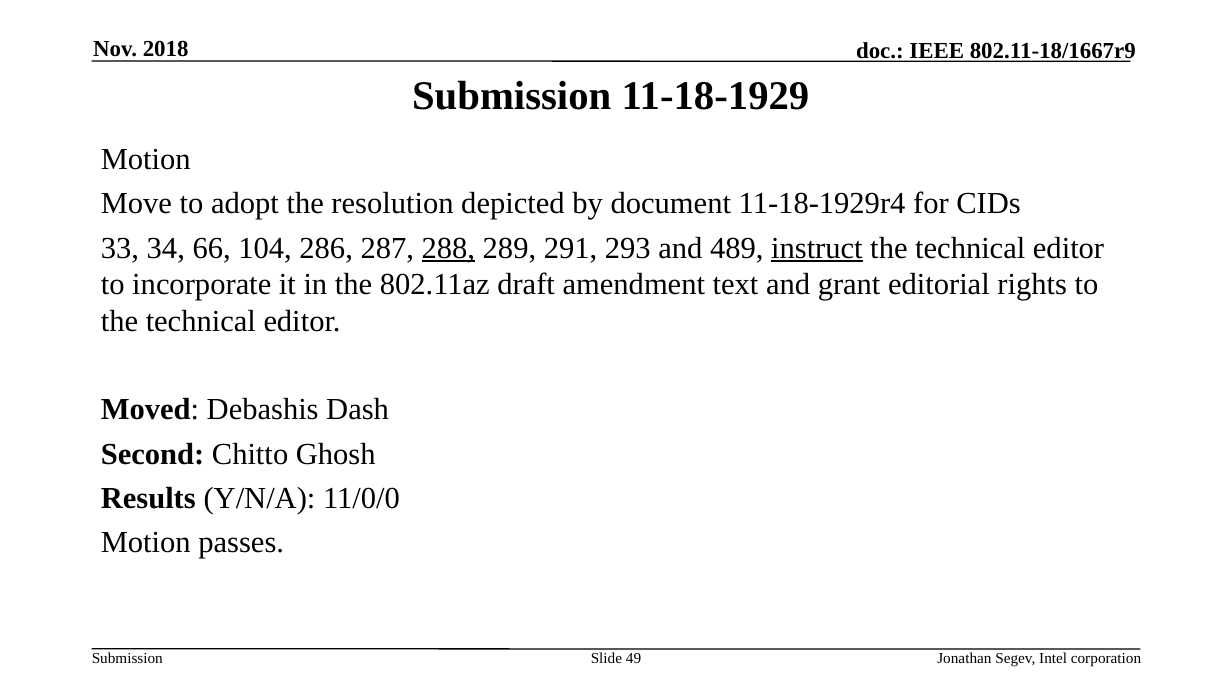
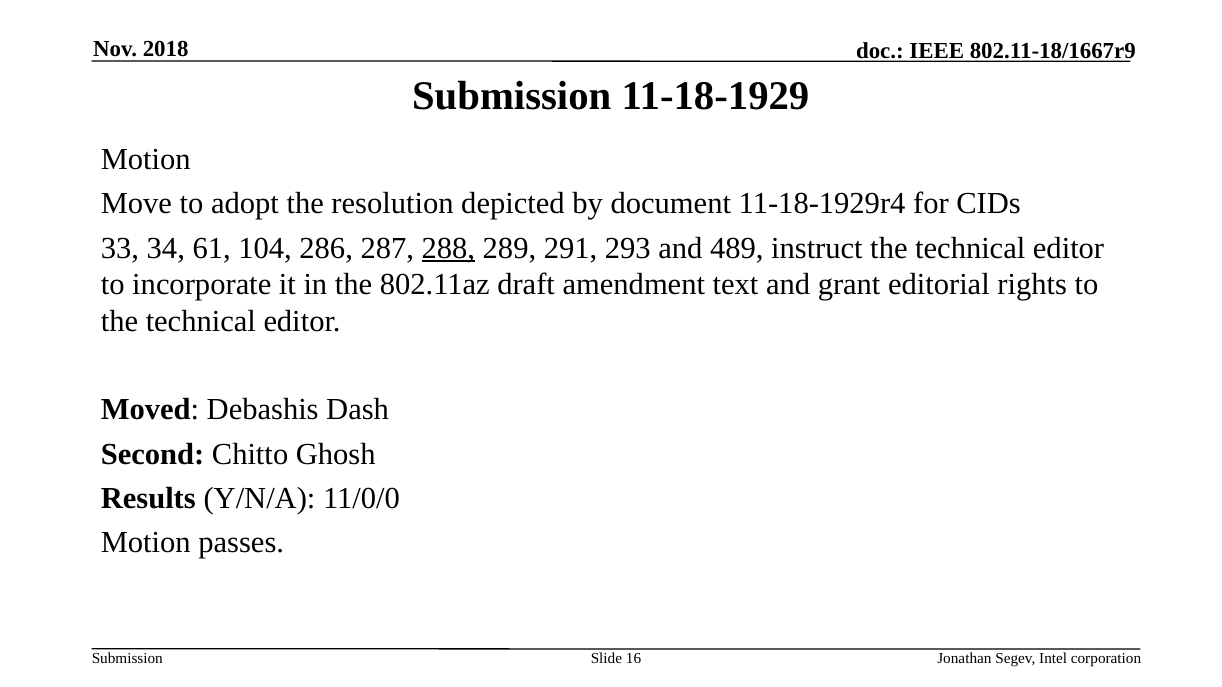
66: 66 -> 61 (212, 248)
instruct underline: present -> none (817, 248)
49: 49 -> 16 (634, 659)
